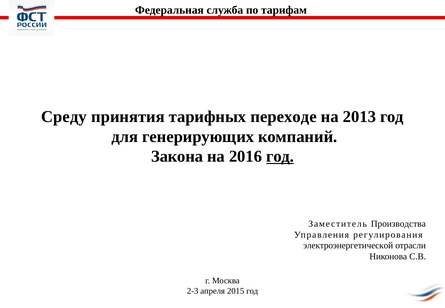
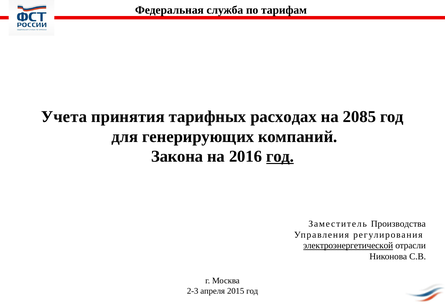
Среду: Среду -> Учета (64, 117)
переходе: переходе -> расходах (284, 117)
2013: 2013 -> 2085 (359, 117)
электроэнергетической underline: none -> present (348, 246)
